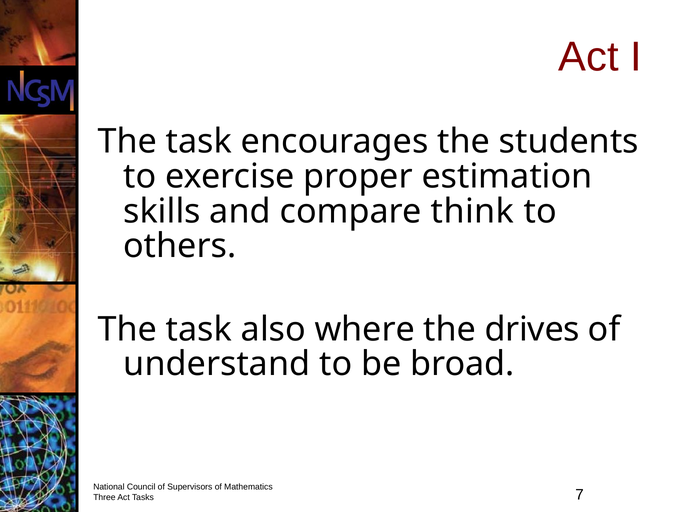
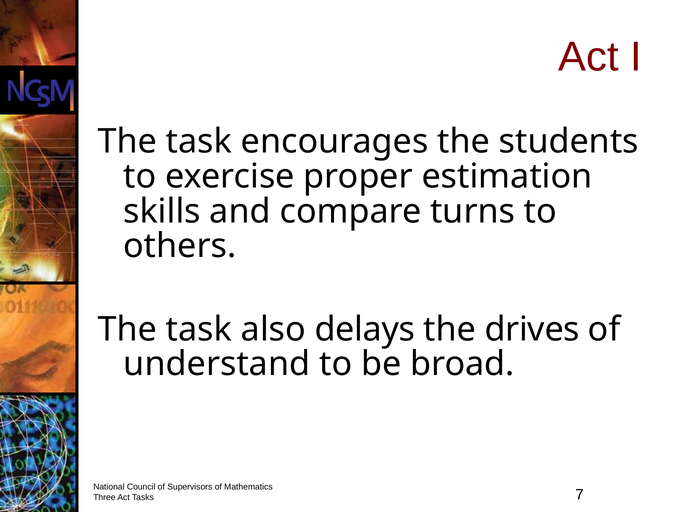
think: think -> turns (473, 211)
where: where -> delays (365, 330)
